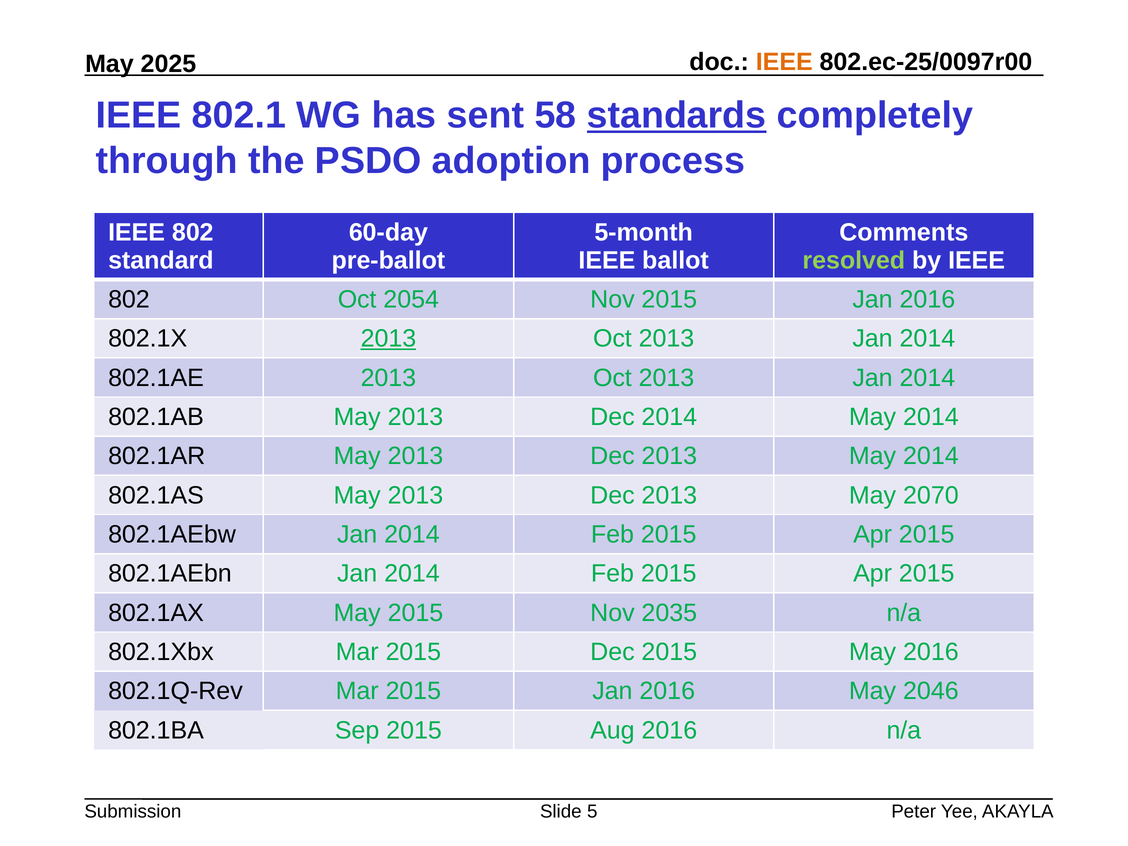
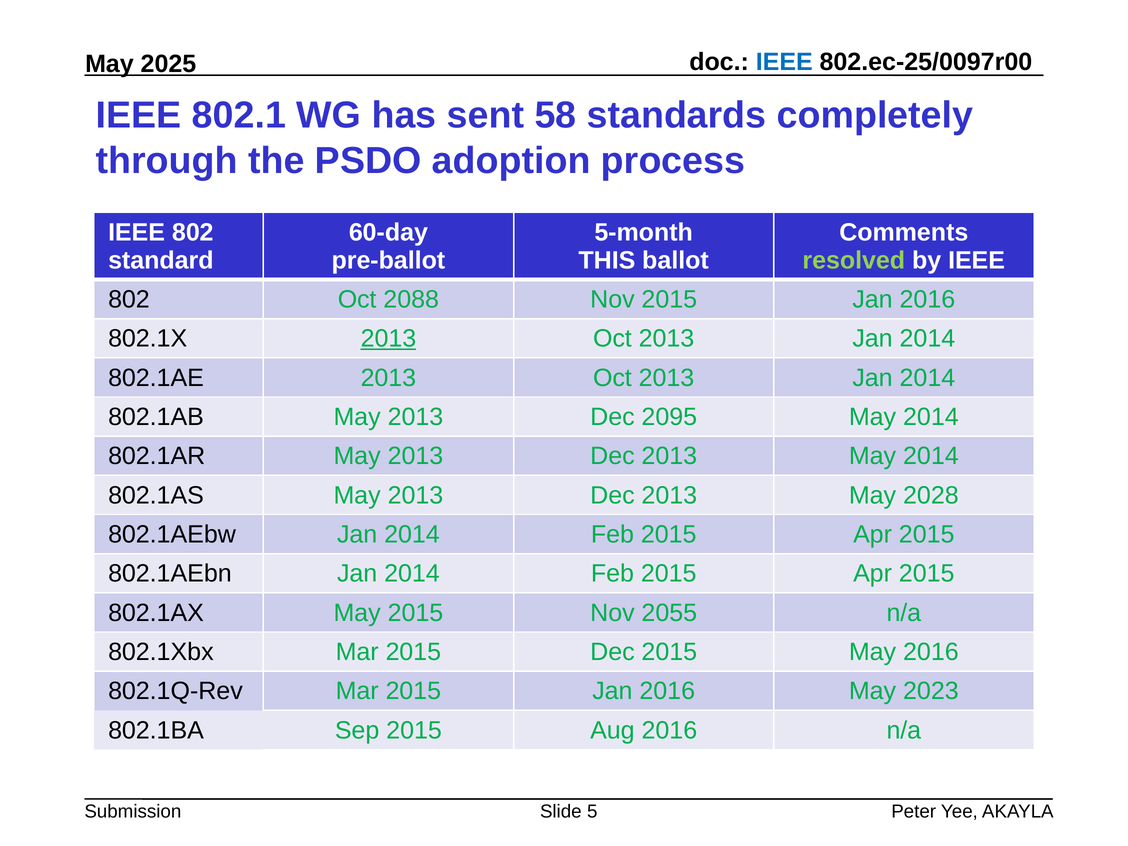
IEEE colour: orange -> blue (784, 62)
standards underline: present -> none (677, 115)
IEEE: IEEE -> THIS (607, 260)
2054: 2054 -> 2088 (411, 299)
Dec 2014: 2014 -> 2095 (669, 417)
2070: 2070 -> 2028 (931, 495)
2035: 2035 -> 2055 (669, 613)
2046: 2046 -> 2023 (931, 691)
